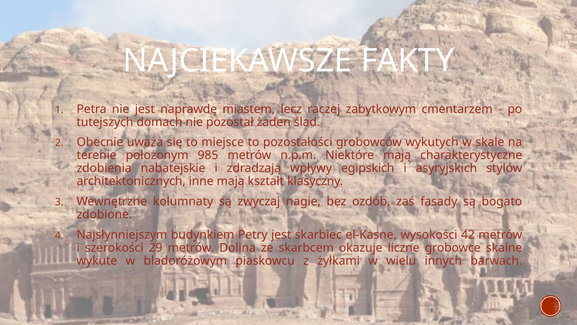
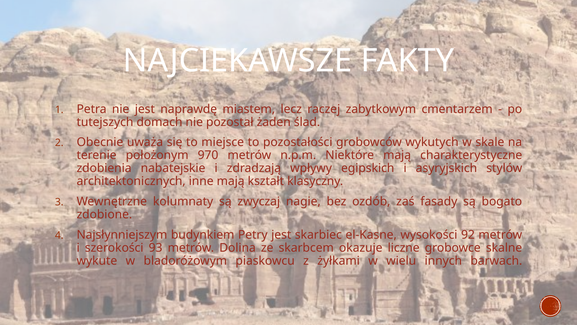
985: 985 -> 970 (208, 155)
42: 42 -> 92 (468, 234)
29: 29 -> 93 (156, 247)
